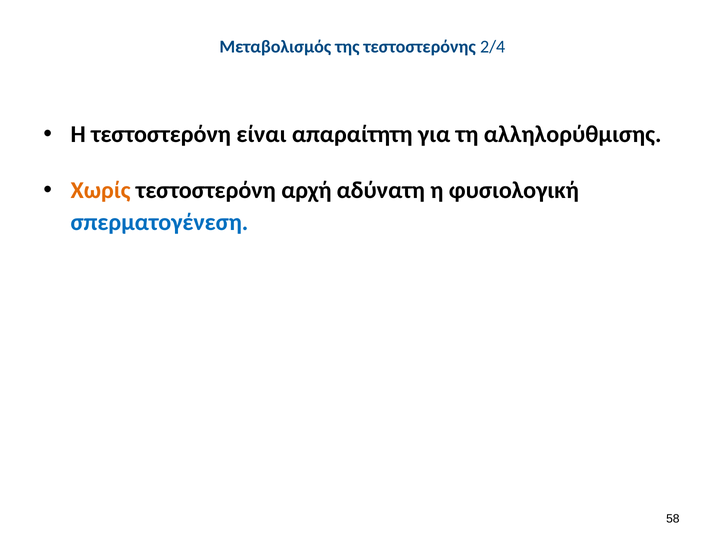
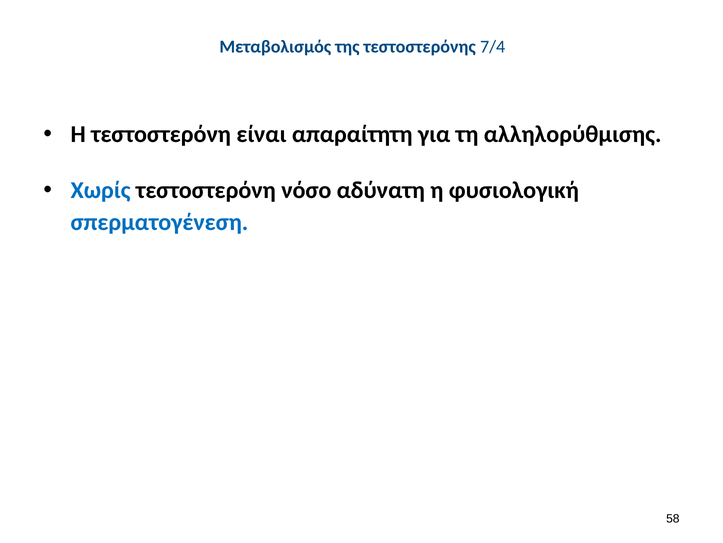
2/4: 2/4 -> 7/4 (493, 47)
Χωρίς colour: orange -> blue (100, 190)
αρχή: αρχή -> νόσο (306, 190)
